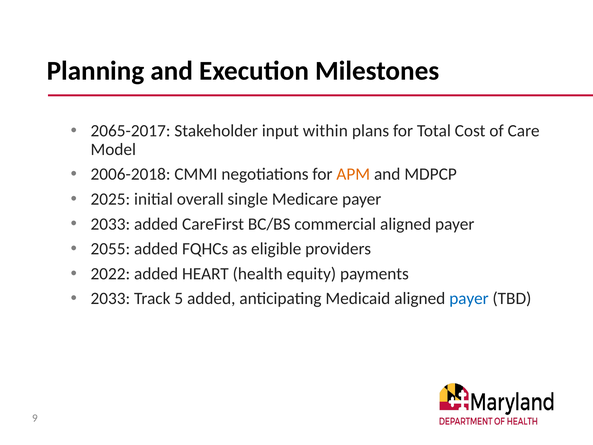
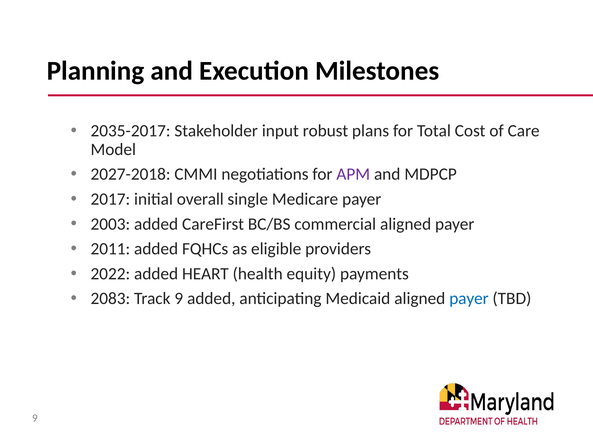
2065-2017: 2065-2017 -> 2035-2017 (131, 131)
within: within -> robust (325, 131)
2006-2018: 2006-2018 -> 2027-2018 (131, 174)
APM colour: orange -> purple (353, 174)
2025: 2025 -> 2017 (110, 199)
2033: 2033 -> 2003 (110, 224)
2055: 2055 -> 2011 (110, 249)
2033: 2033 -> 2083 (110, 298)
Track 5: 5 -> 9 (179, 298)
